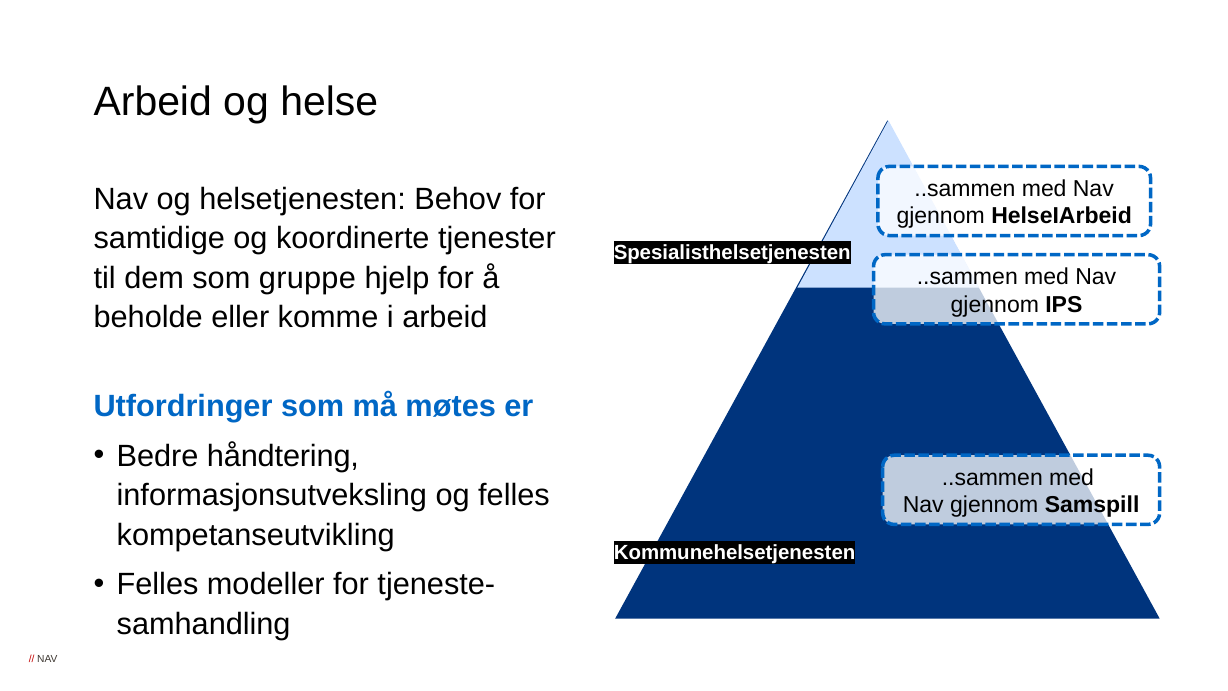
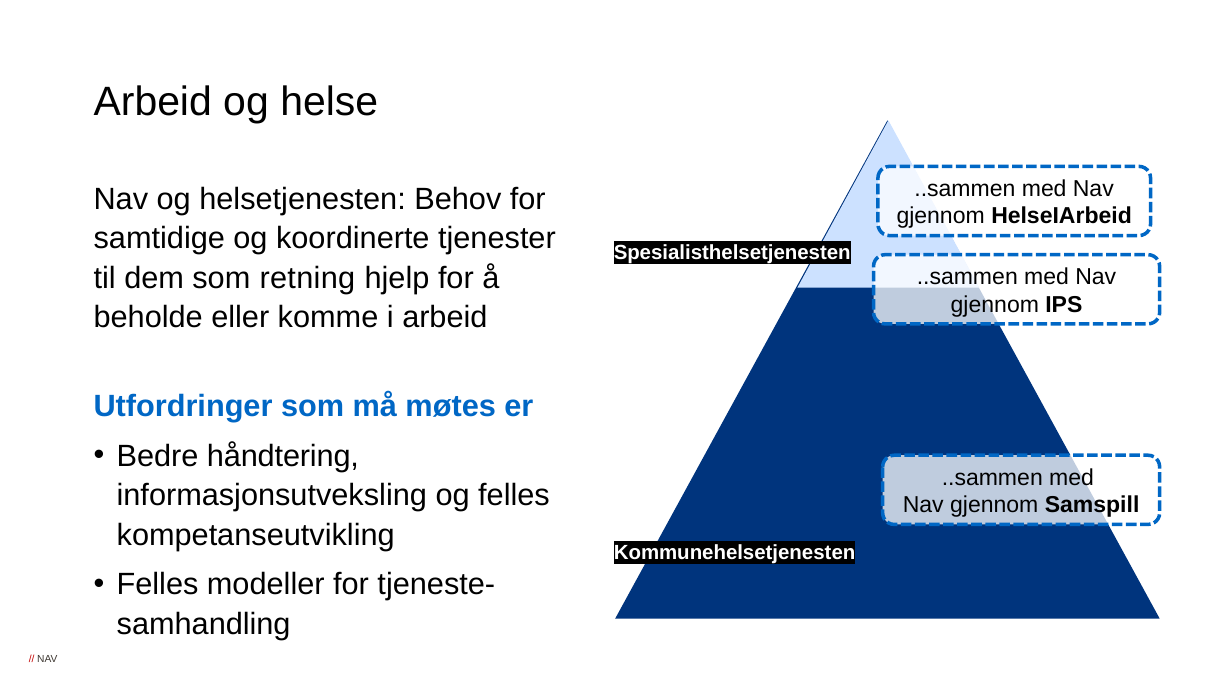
gruppe: gruppe -> retning (307, 278)
